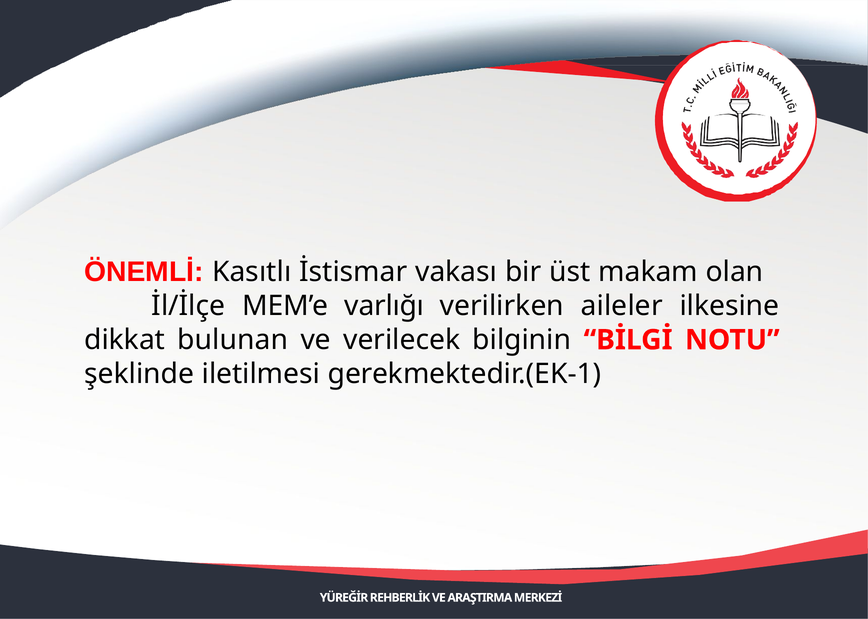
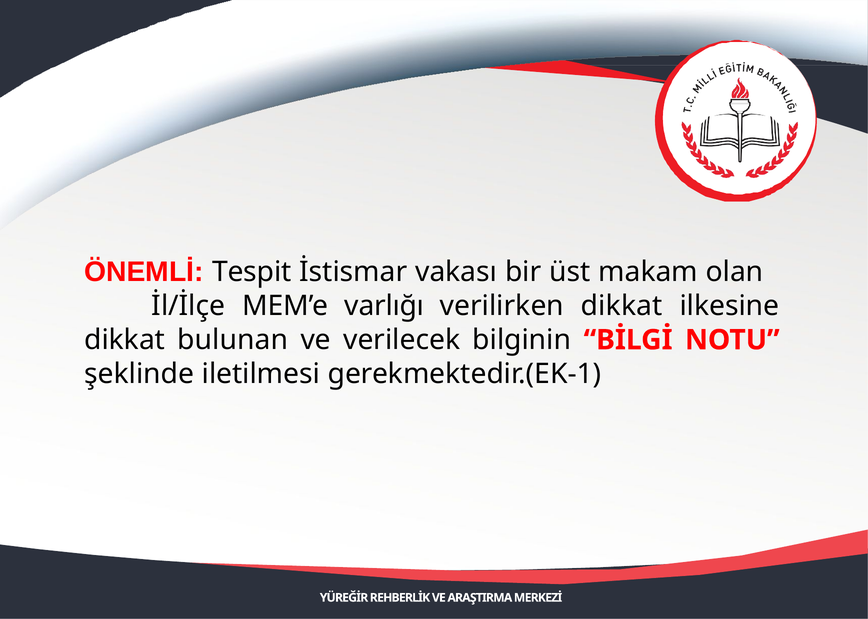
Kasıtlı: Kasıtlı -> Tespit (252, 272)
verilirken aileler: aileler -> dikkat (622, 306)
